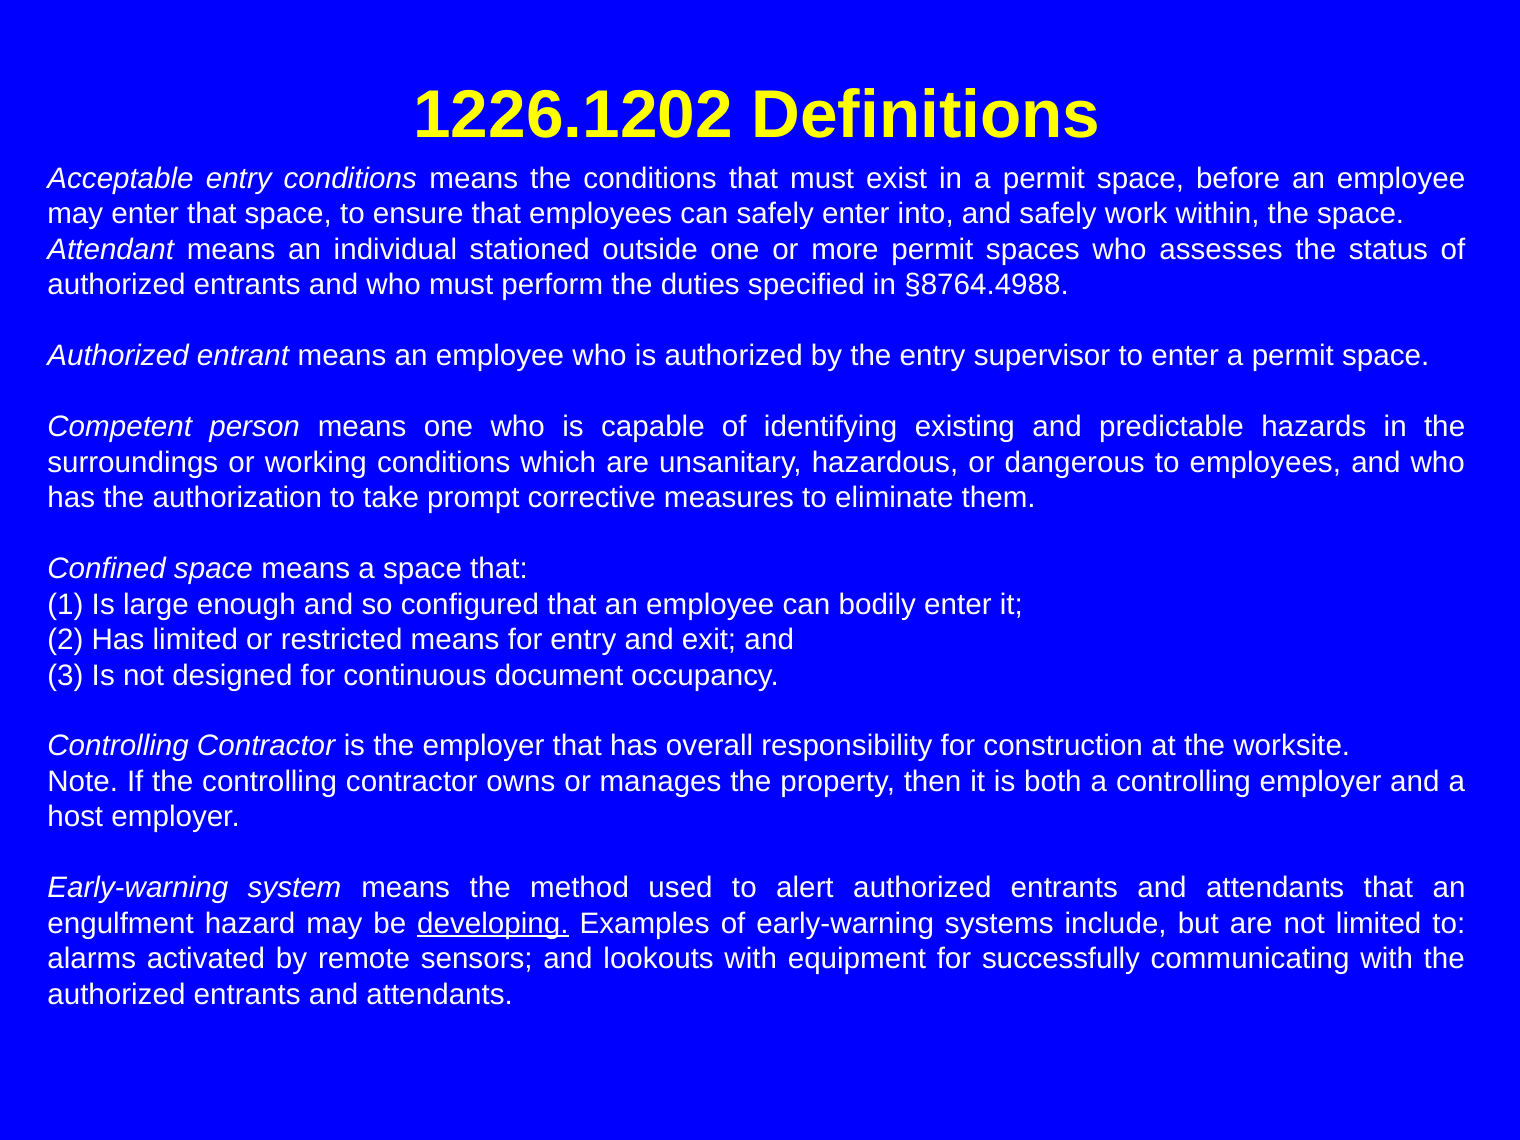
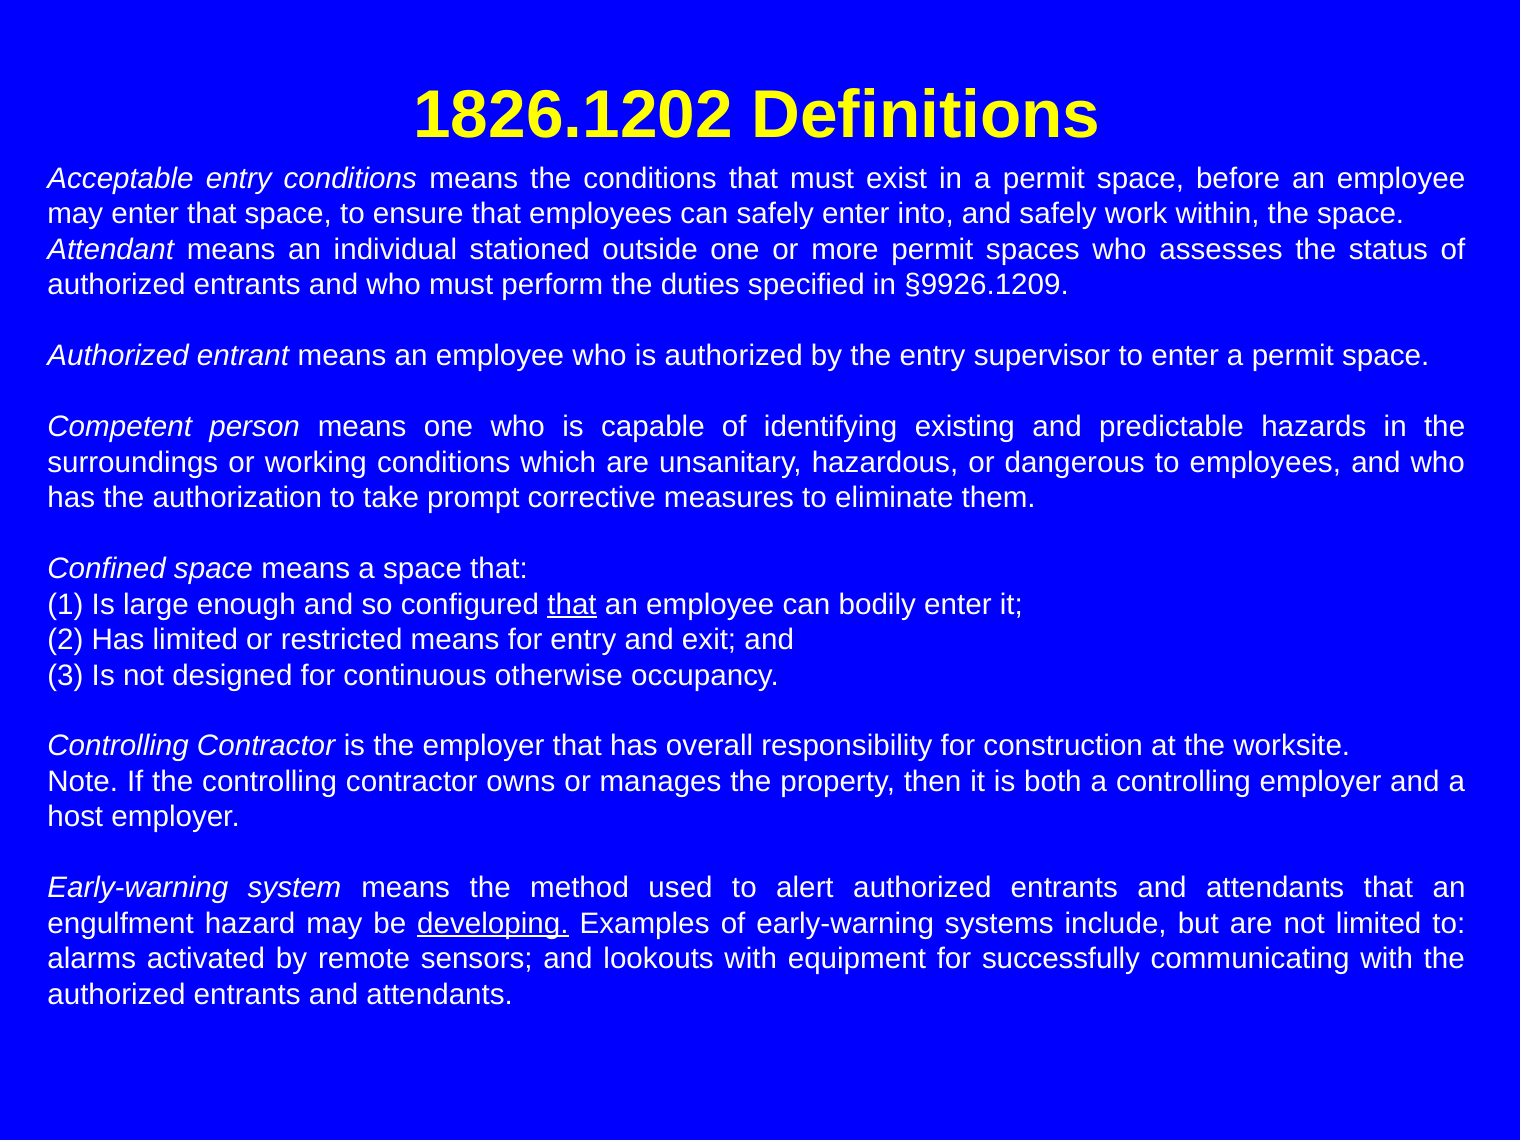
1226.1202: 1226.1202 -> 1826.1202 (573, 115)
§8764.4988: §8764.4988 -> §9926.1209 (987, 285)
that underline: none -> present (572, 604)
document: document -> otherwise (559, 675)
